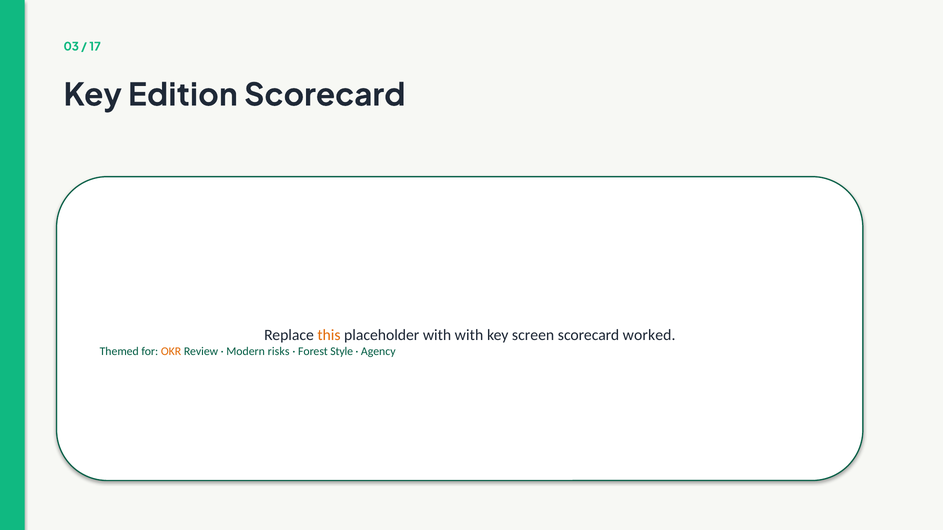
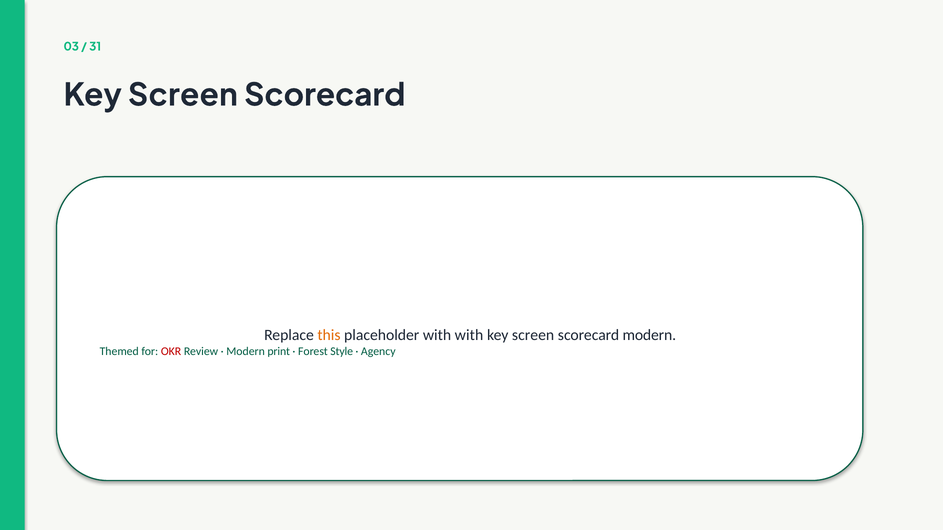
17: 17 -> 31 (95, 47)
Edition: Edition -> Screen (183, 95)
scorecard worked: worked -> modern (649, 335)
OKR colour: orange -> red (171, 351)
risks: risks -> print (279, 351)
